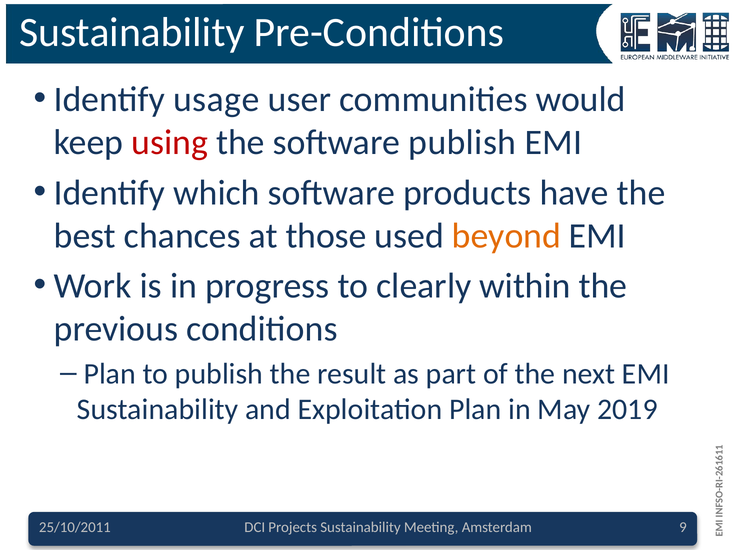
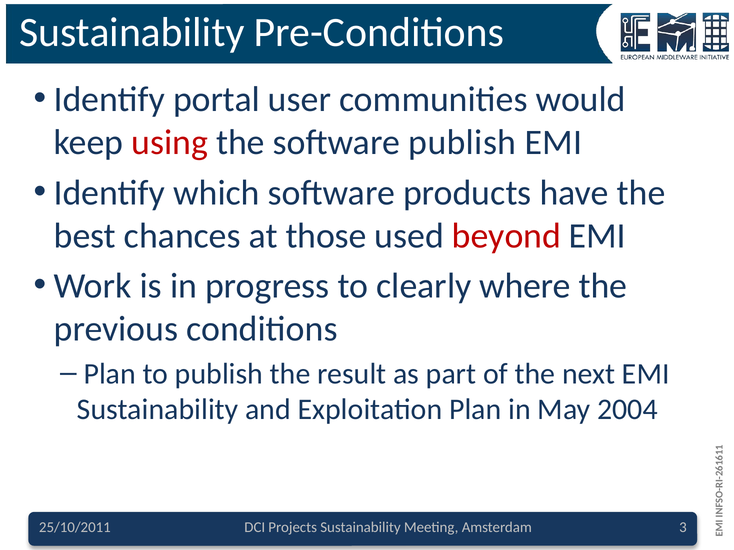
usage: usage -> portal (217, 100)
beyond colour: orange -> red (506, 236)
within: within -> where (525, 286)
2019: 2019 -> 2004 (627, 410)
9: 9 -> 3 (683, 527)
